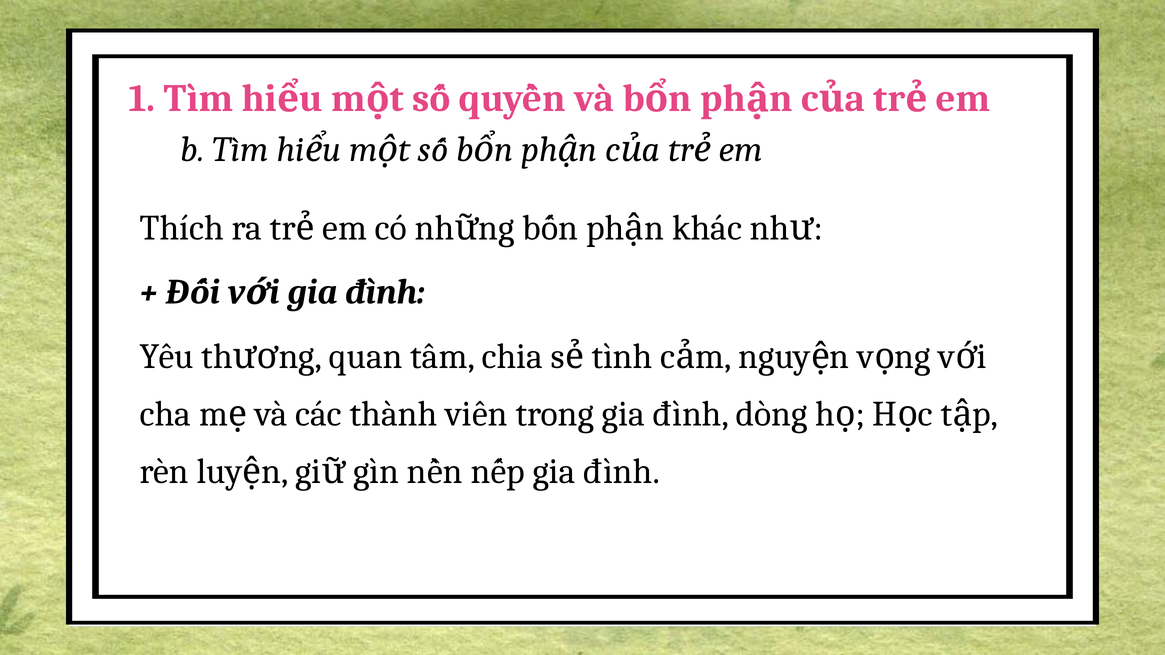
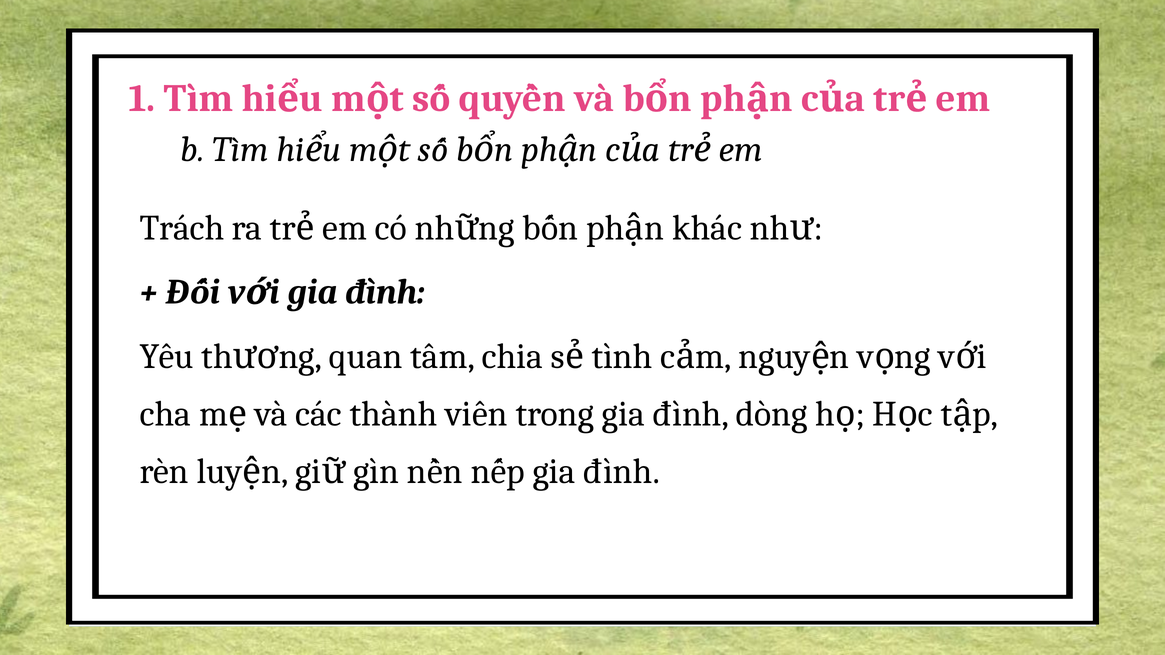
Thích: Thích -> Trách (182, 228)
